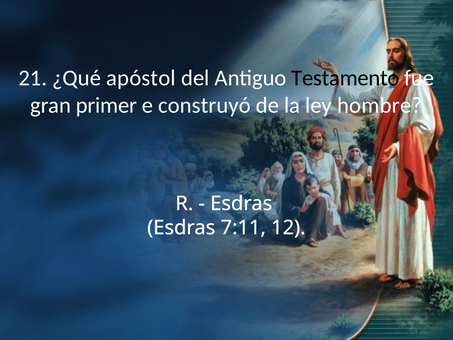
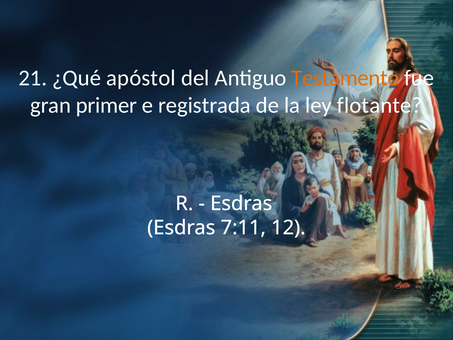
Testamento colour: black -> orange (345, 78)
construyó: construyó -> registrada (204, 105)
hombre: hombre -> flotante (380, 105)
